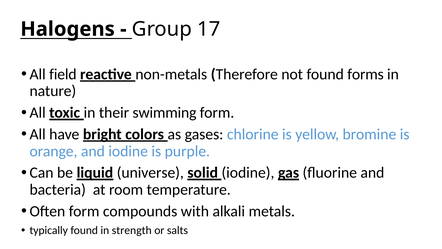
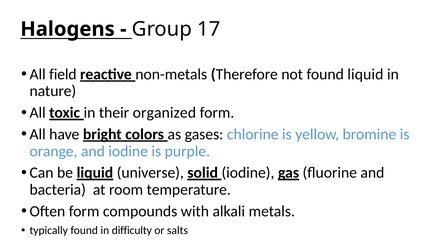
found forms: forms -> liquid (365, 74)
swimming: swimming -> organized (164, 113)
strength: strength -> difficulty (132, 230)
